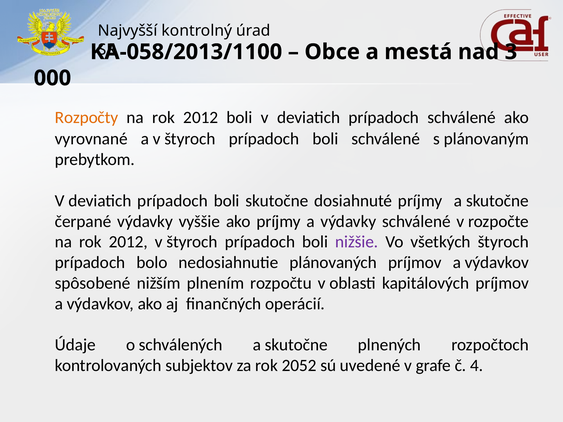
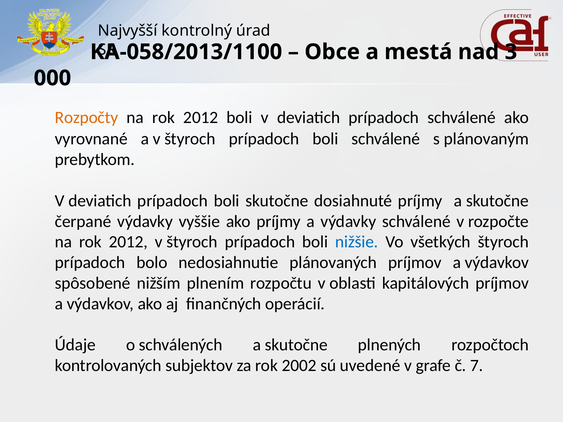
nižšie colour: purple -> blue (357, 242)
2052: 2052 -> 2002 (299, 366)
4: 4 -> 7 (477, 366)
